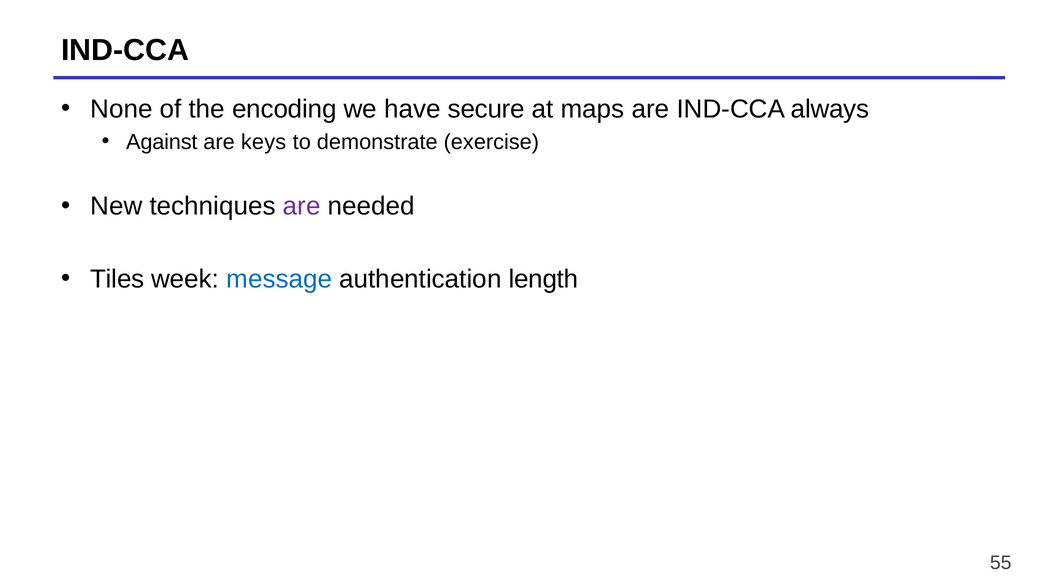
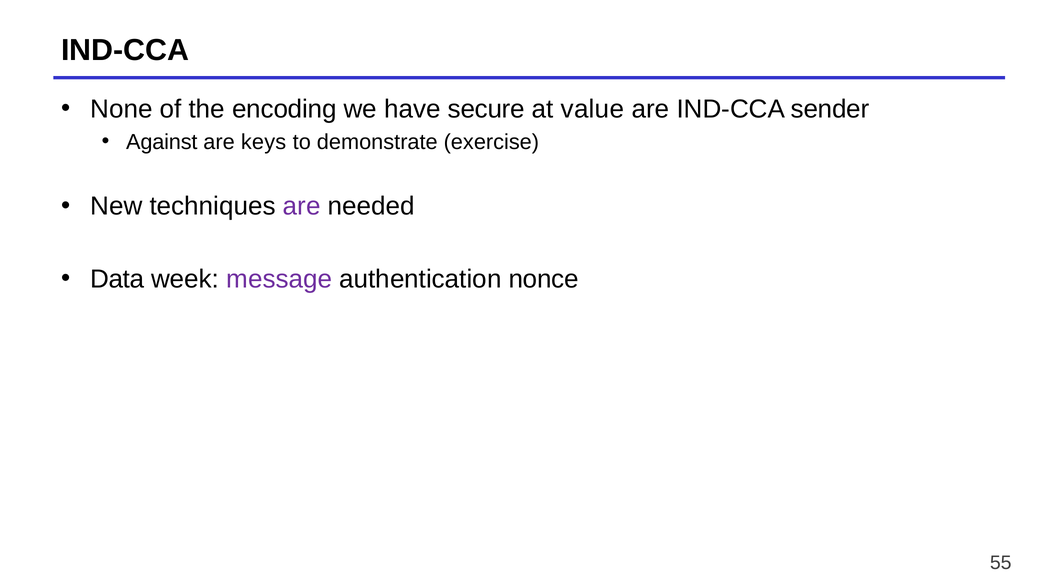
maps: maps -> value (592, 109)
always: always -> sender (830, 109)
Tiles: Tiles -> Data (117, 279)
message colour: blue -> purple (279, 279)
length: length -> nonce (544, 279)
